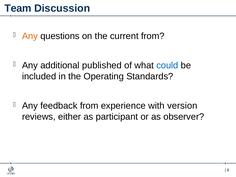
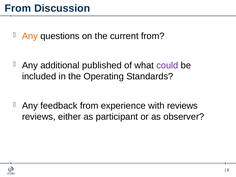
Team: Team -> From (18, 8)
could colour: blue -> purple (167, 65)
with version: version -> reviews (182, 106)
